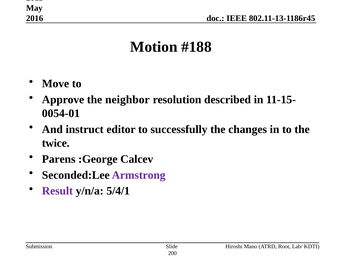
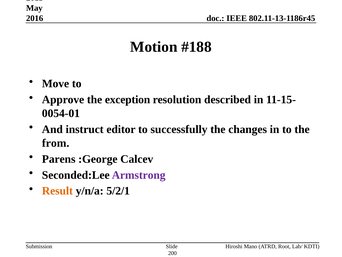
neighbor: neighbor -> exception (128, 99)
twice: twice -> from (56, 143)
Result colour: purple -> orange (57, 191)
5/4/1: 5/4/1 -> 5/2/1 (118, 191)
